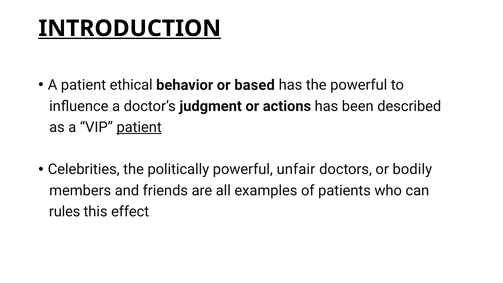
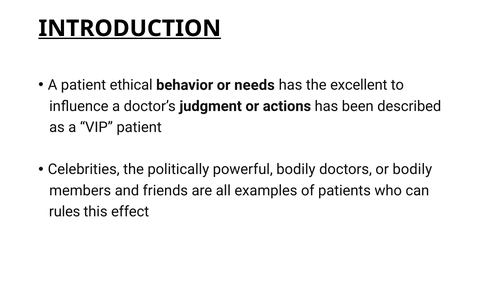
based: based -> needs (255, 85)
the powerful: powerful -> excellent (359, 85)
patient underline: present -> none (139, 127)
powerful unfair: unfair -> bodily (296, 169)
